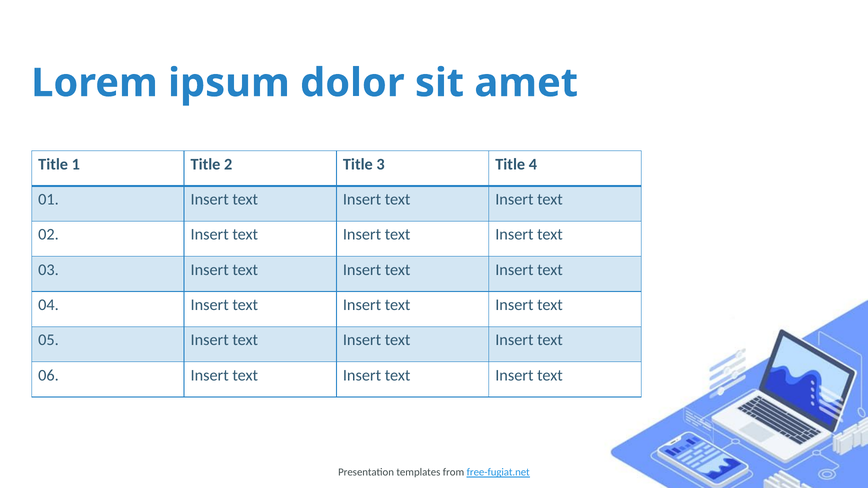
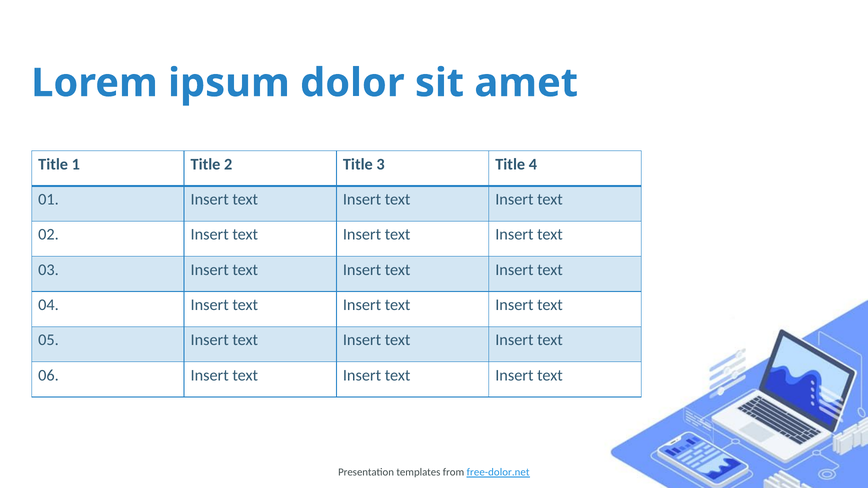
free-fugiat.net: free-fugiat.net -> free-dolor.net (498, 472)
